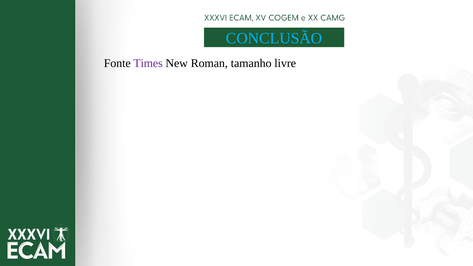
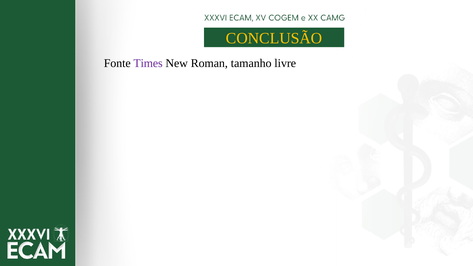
CONCLUSÃO colour: light blue -> yellow (274, 38)
